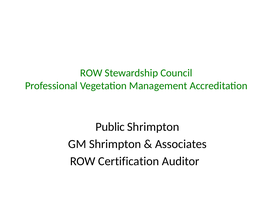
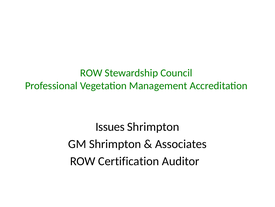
Public: Public -> Issues (110, 126)
